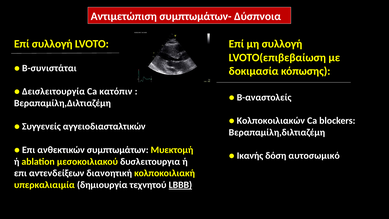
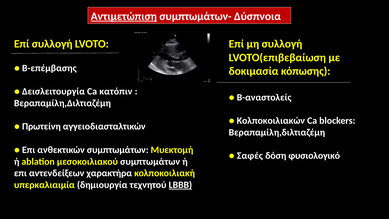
Αντιμετώπιση underline: none -> present (124, 16)
Β-συνιστάται: Β-συνιστάται -> Β-επέμβασης (49, 68)
Συγγενείς: Συγγενείς -> Πρωτείνη (41, 126)
Ικανής: Ικανής -> Σαφές (250, 156)
αυτοσωμικό: αυτοσωμικό -> φυσιολογικό (314, 156)
μεσοκοιλιακού δυσλειτουργια: δυσλειτουργια -> συμπτωμάτων (150, 161)
διανοητική: διανοητική -> χαρακτήρα (109, 173)
